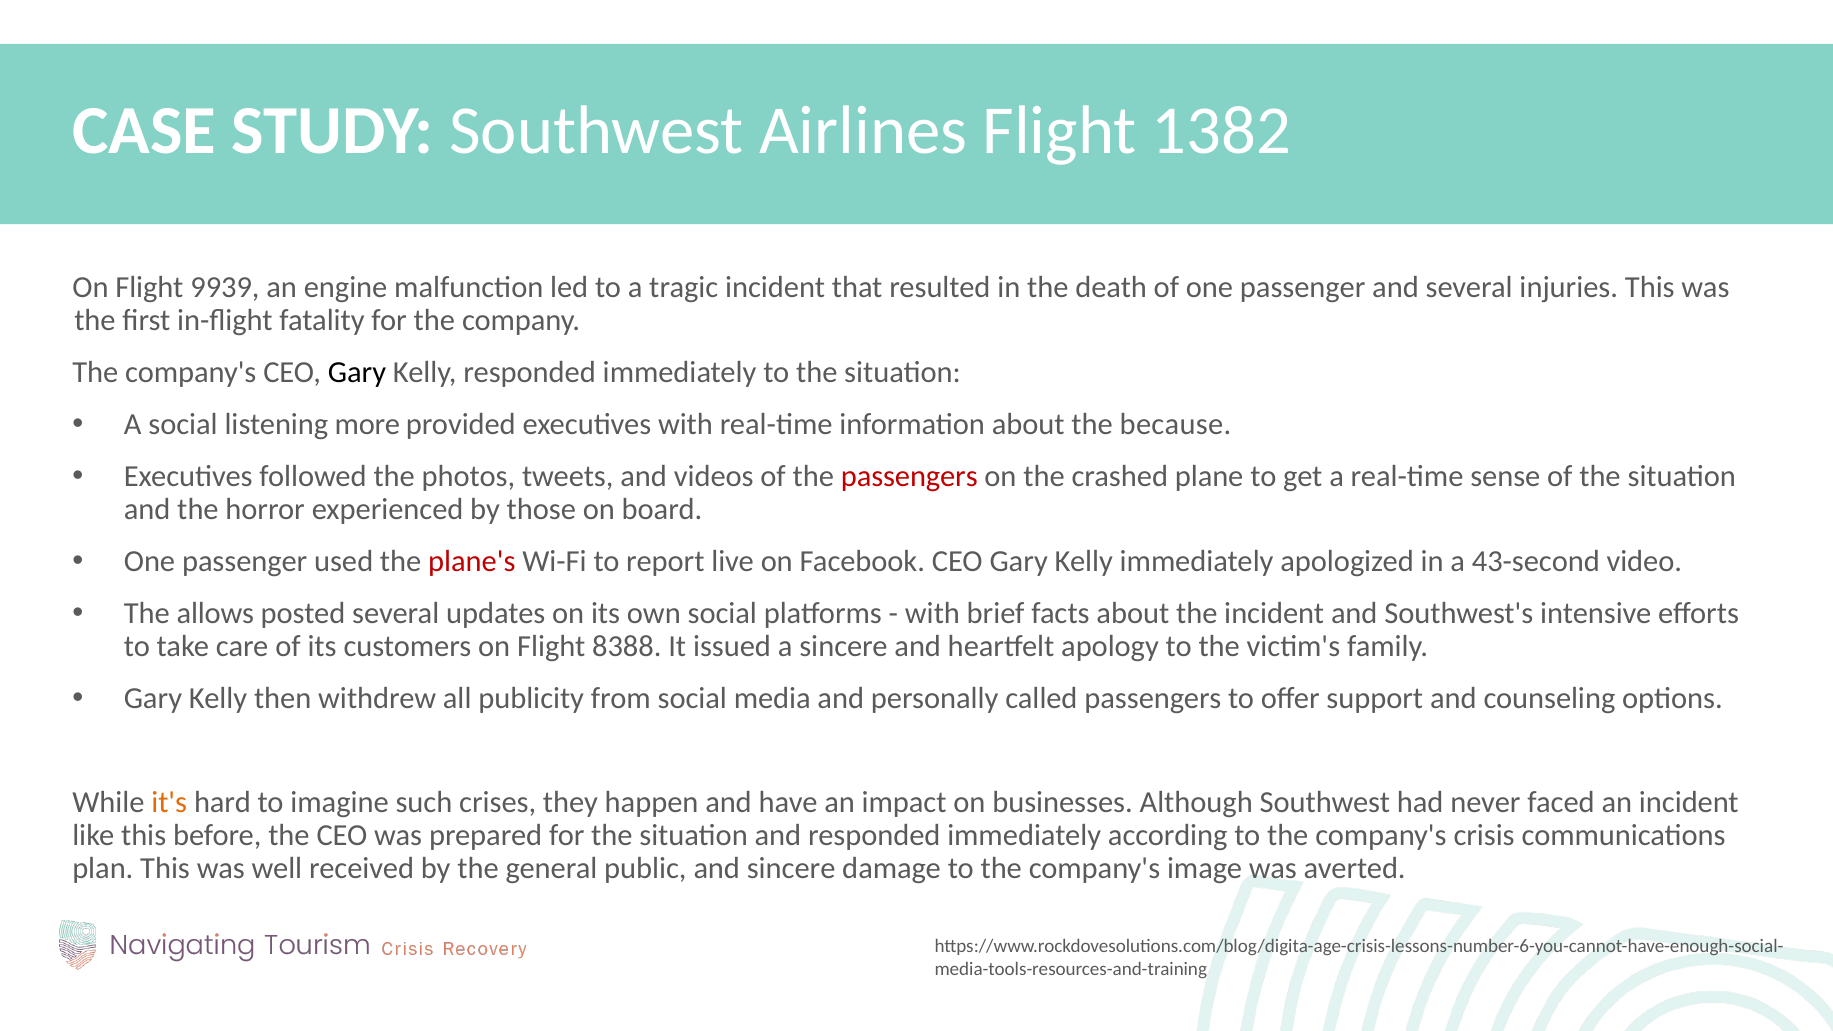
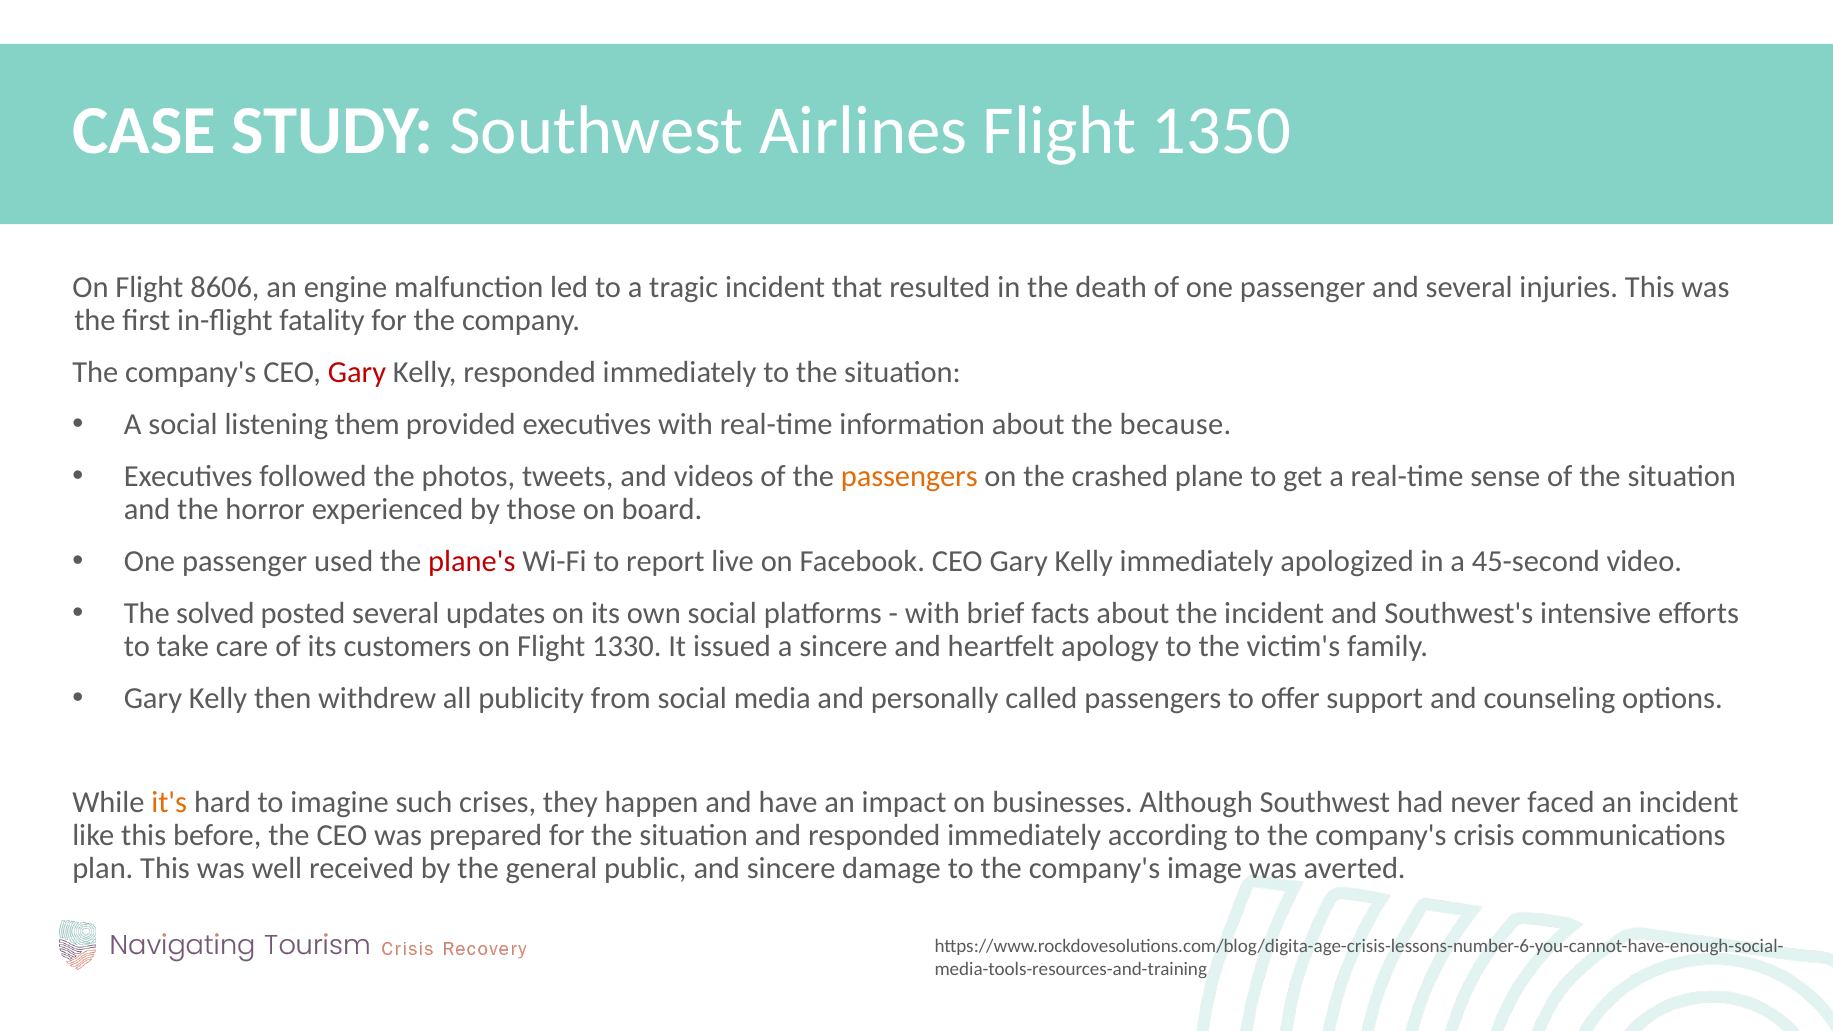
1382: 1382 -> 1350 (1222, 130)
9939: 9939 -> 8606 (225, 287)
Gary colour: black -> red (357, 372)
more: more -> them (367, 424)
passengers colour: red -> orange (909, 477)
43-second: 43-second -> 45-second (1536, 562)
allows: allows -> solved (215, 614)
8388: 8388 -> 1330 (627, 647)
